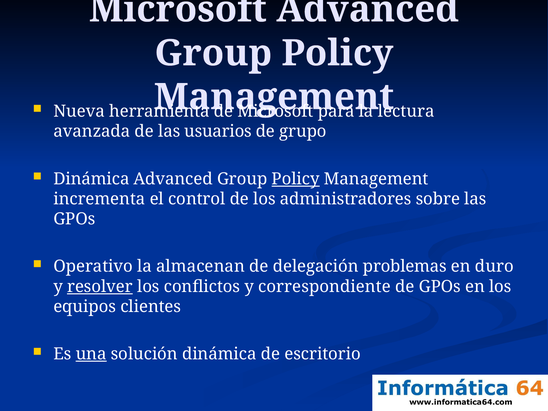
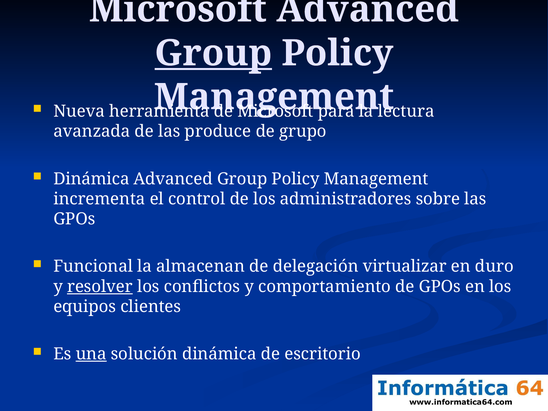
Group underline: none -> present (213, 53)
usuarios: usuarios -> produce (218, 131)
Policy underline: present -> none (296, 179)
Operativo: Operativo -> Funcional (93, 266)
problemas: problemas -> virtualizar (405, 266)
correspondiente: correspondiente -> comportamiento (325, 287)
